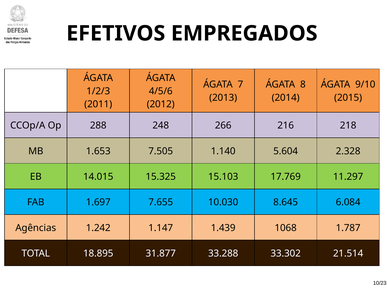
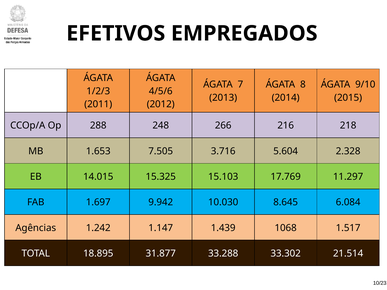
1.140: 1.140 -> 3.716 (223, 151)
7.655: 7.655 -> 9.942 (161, 202)
1.787: 1.787 -> 1.517 (348, 228)
